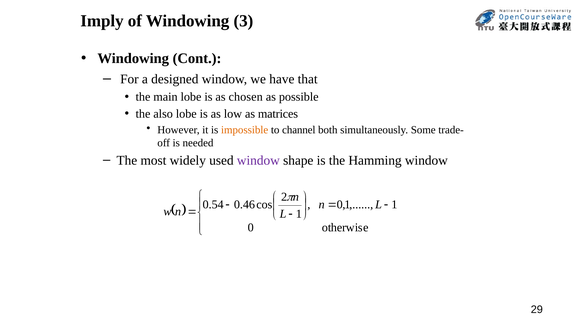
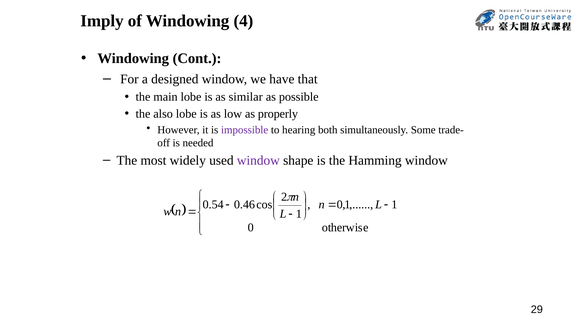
3: 3 -> 4 (243, 21)
chosen: chosen -> similar (246, 97)
matrices: matrices -> properly (278, 114)
impossible colour: orange -> purple (245, 130)
channel: channel -> hearing (299, 130)
